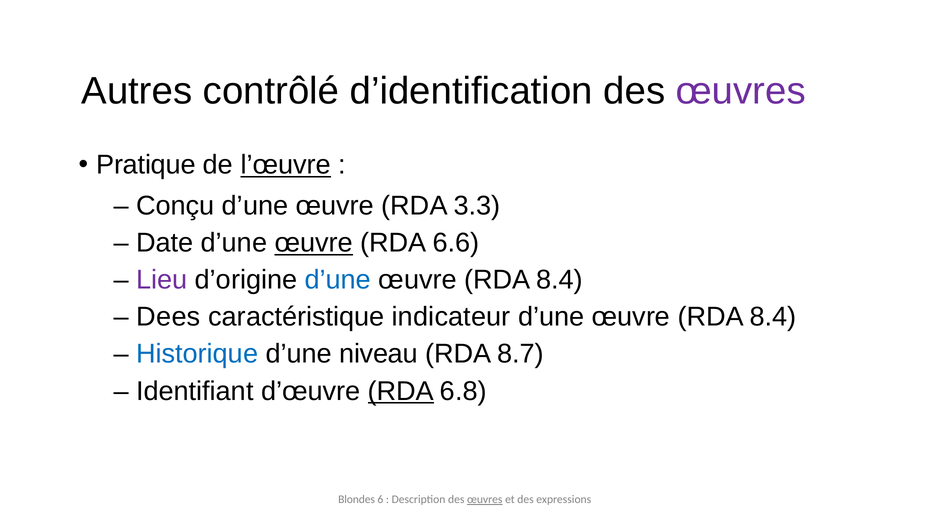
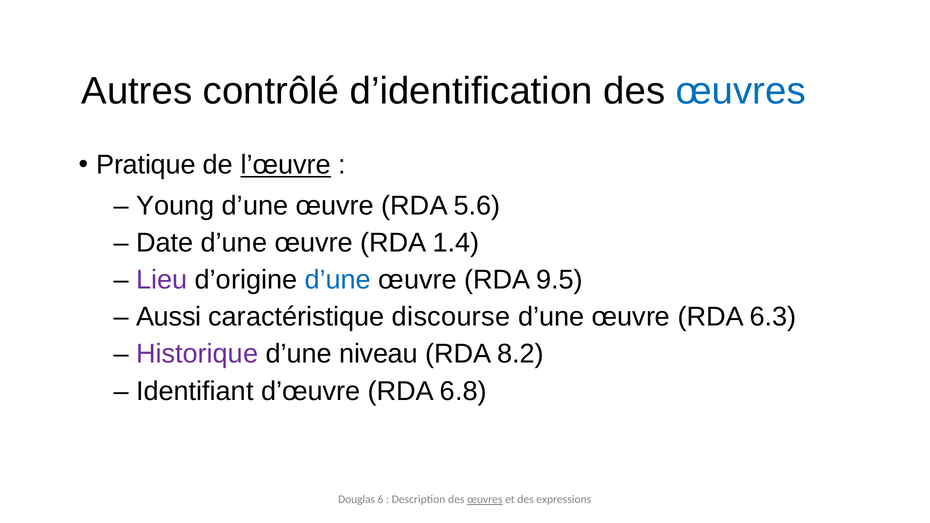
œuvres colour: purple -> blue (741, 91)
Conçu: Conçu -> Young (175, 206)
3.3: 3.3 -> 5.6 (477, 206)
œuvre underline: present -> none (314, 243)
6.6: 6.6 -> 1.4 (456, 243)
8.4: 8.4 -> 9.5 (560, 280)
Dees: Dees -> Aussi (169, 317)
indicateur: indicateur -> discourse (451, 317)
8.4: 8.4 -> 6.3 (773, 317)
Historique colour: blue -> purple (197, 354)
8.7: 8.7 -> 8.2 (521, 354)
RDA underline: present -> none (401, 391)
Blondes: Blondes -> Douglas (357, 500)
